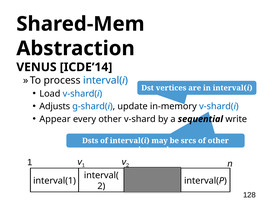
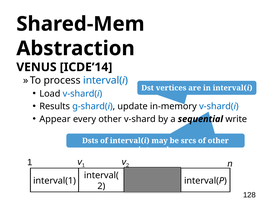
Adjusts: Adjusts -> Results (55, 106)
